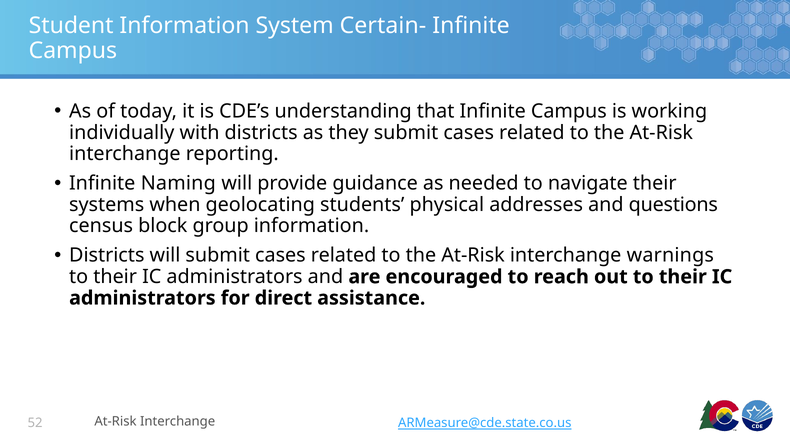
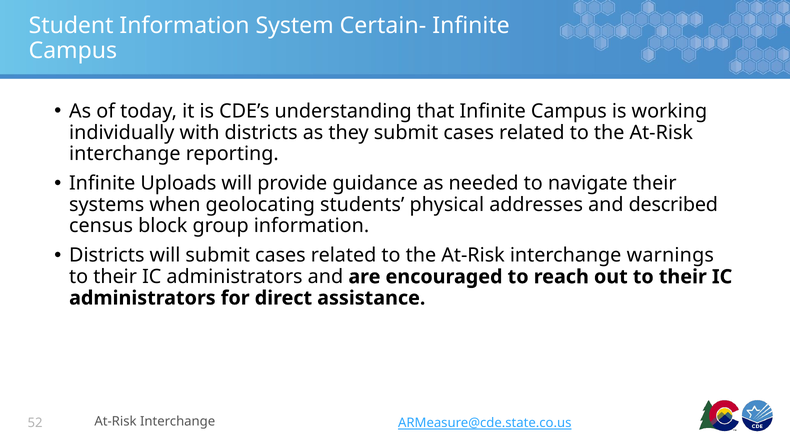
Naming: Naming -> Uploads (178, 183)
questions: questions -> described (673, 205)
